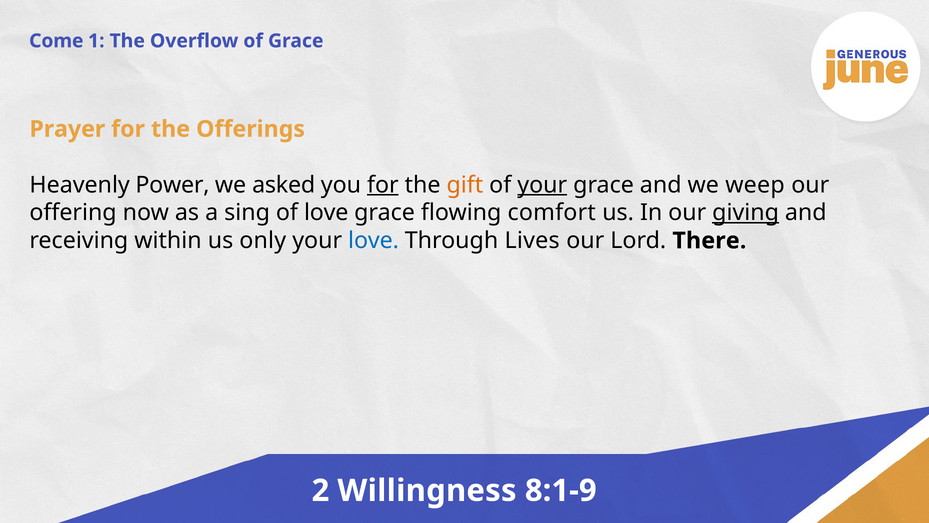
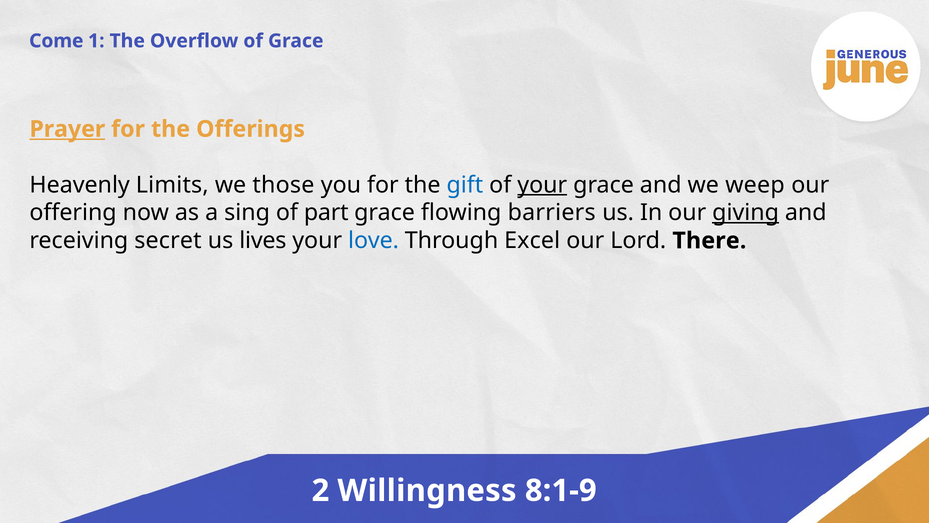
Prayer underline: none -> present (67, 129)
Power: Power -> Limits (172, 185)
asked: asked -> those (283, 185)
for underline: present -> none (383, 185)
gift colour: orange -> blue (465, 185)
of love: love -> part (326, 213)
comfort: comfort -> barriers (552, 213)
within: within -> secret (168, 240)
only: only -> lives (263, 240)
Lives: Lives -> Excel (532, 240)
